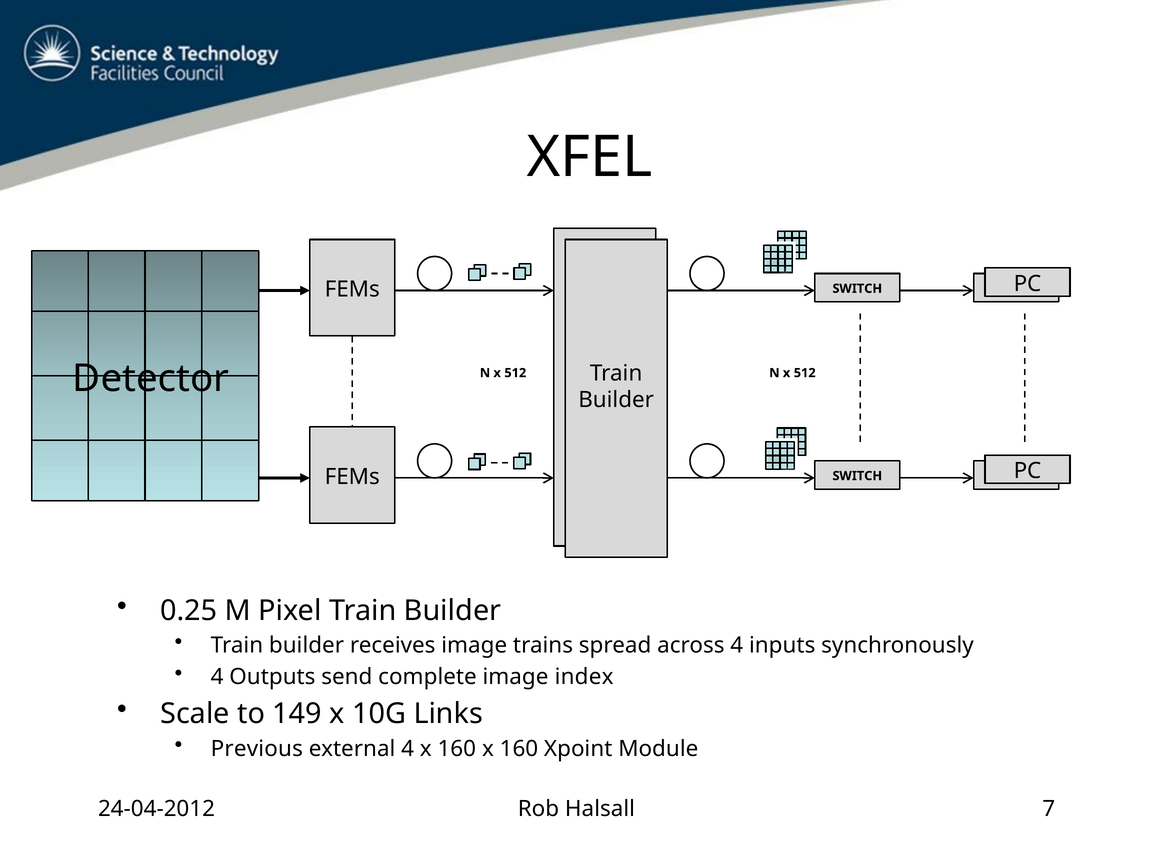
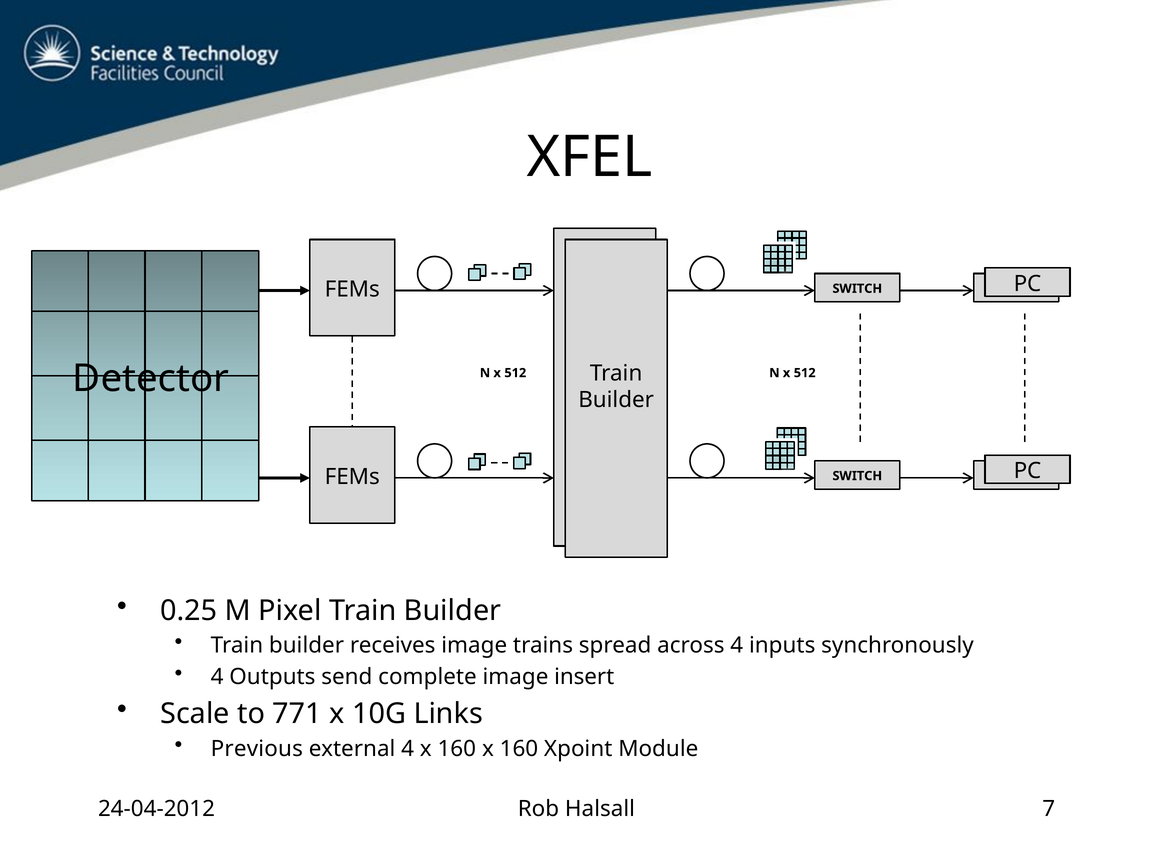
index: index -> insert (584, 677)
149: 149 -> 771 (297, 714)
